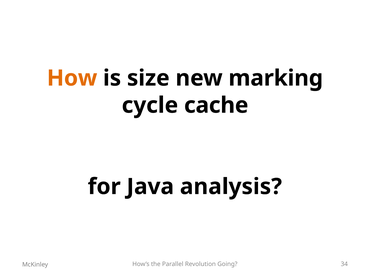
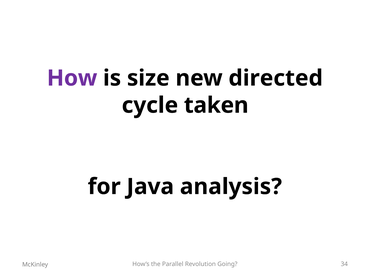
How colour: orange -> purple (72, 78)
marking: marking -> directed (276, 78)
cache: cache -> taken (216, 105)
